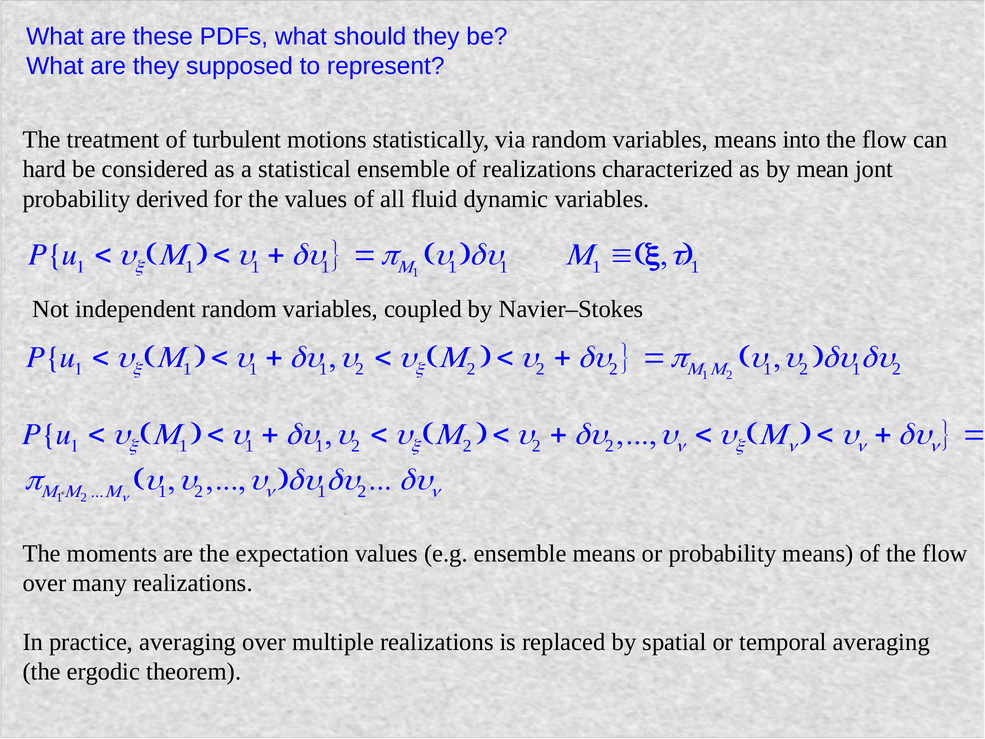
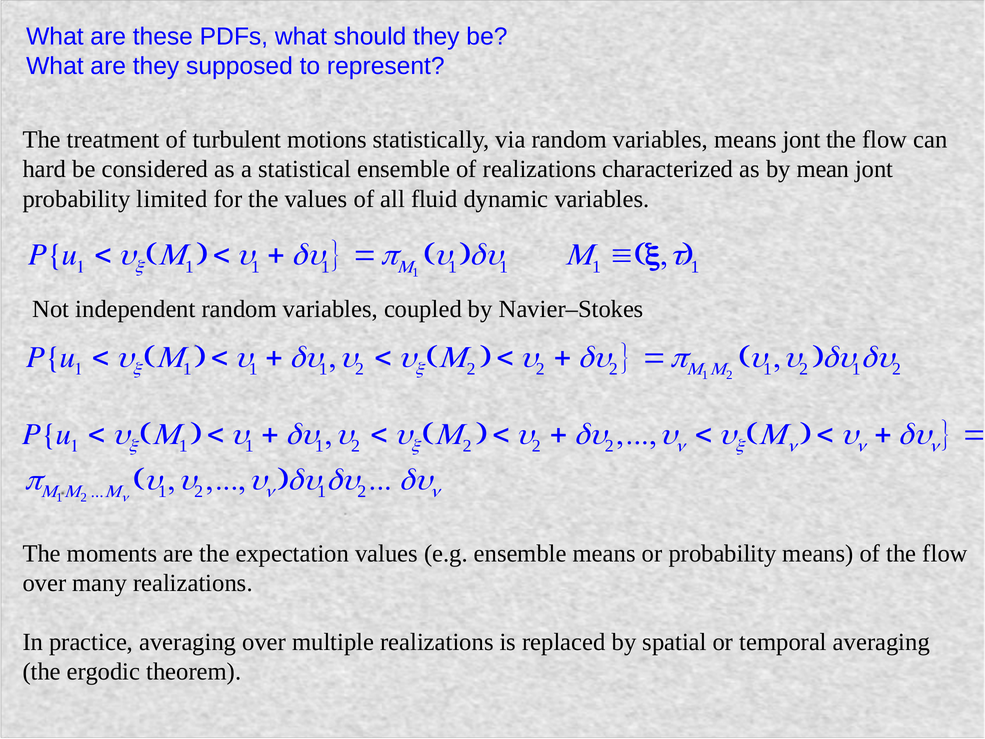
means into: into -> jont (802, 140)
derived: derived -> limited (172, 199)
